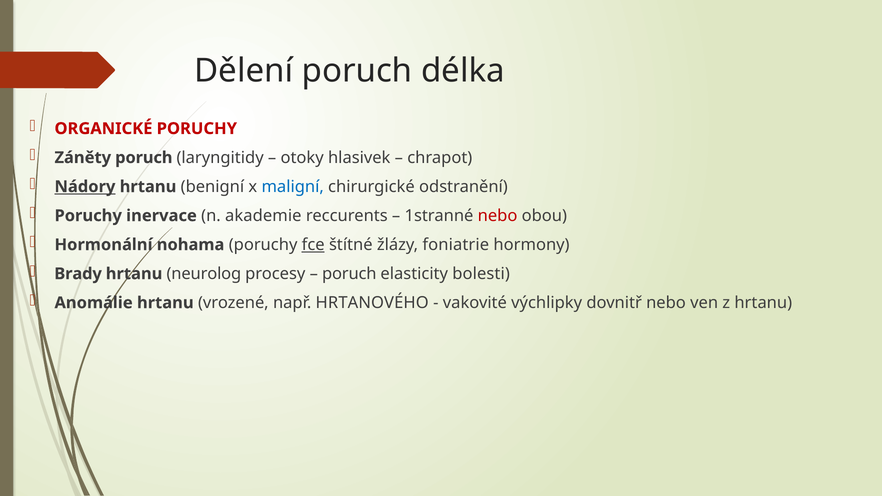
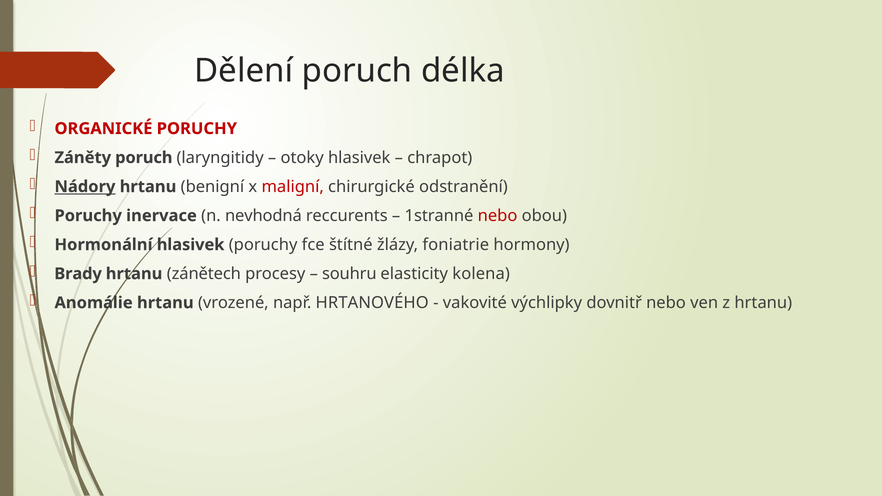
maligní colour: blue -> red (293, 187)
akademie: akademie -> nevhodná (263, 216)
Hormonální nohama: nohama -> hlasivek (191, 245)
fce underline: present -> none (313, 245)
neurolog: neurolog -> zánětech (204, 274)
poruch: poruch -> souhru (349, 274)
bolesti: bolesti -> kolena (481, 274)
